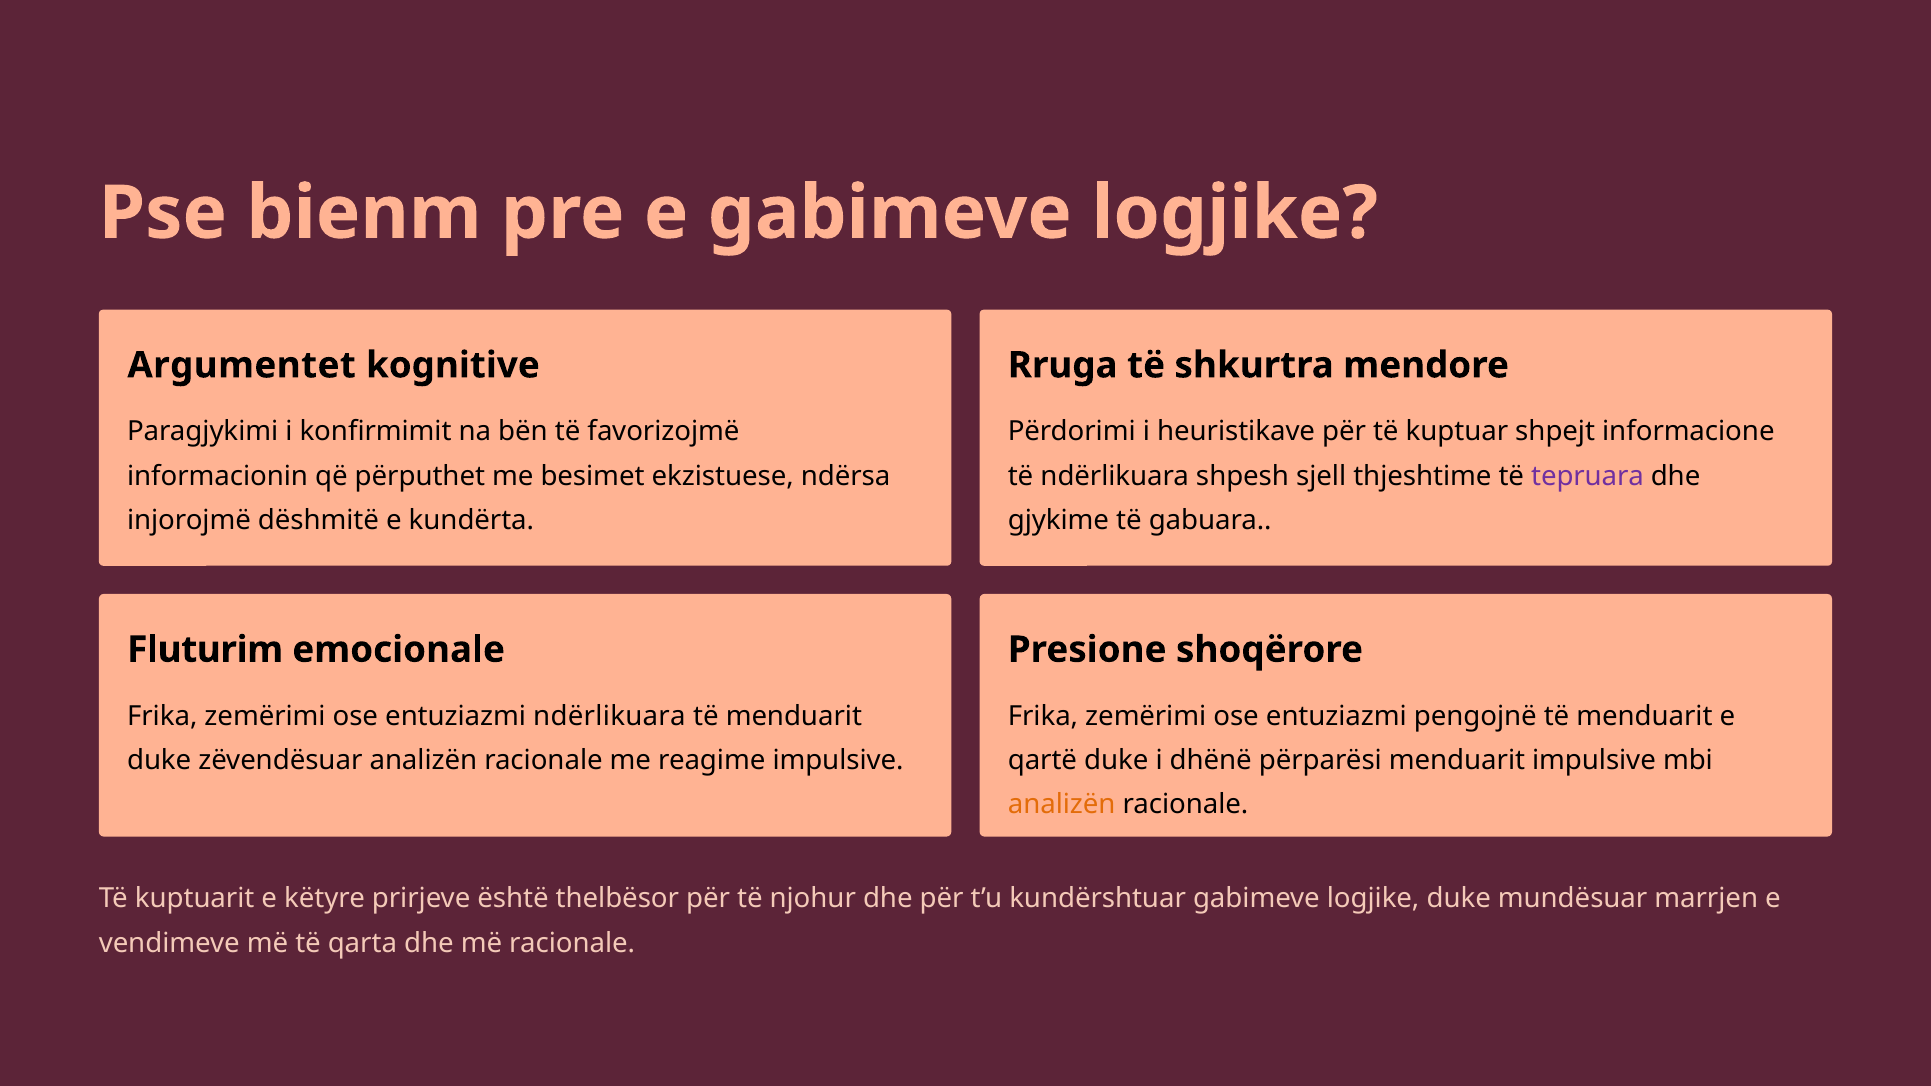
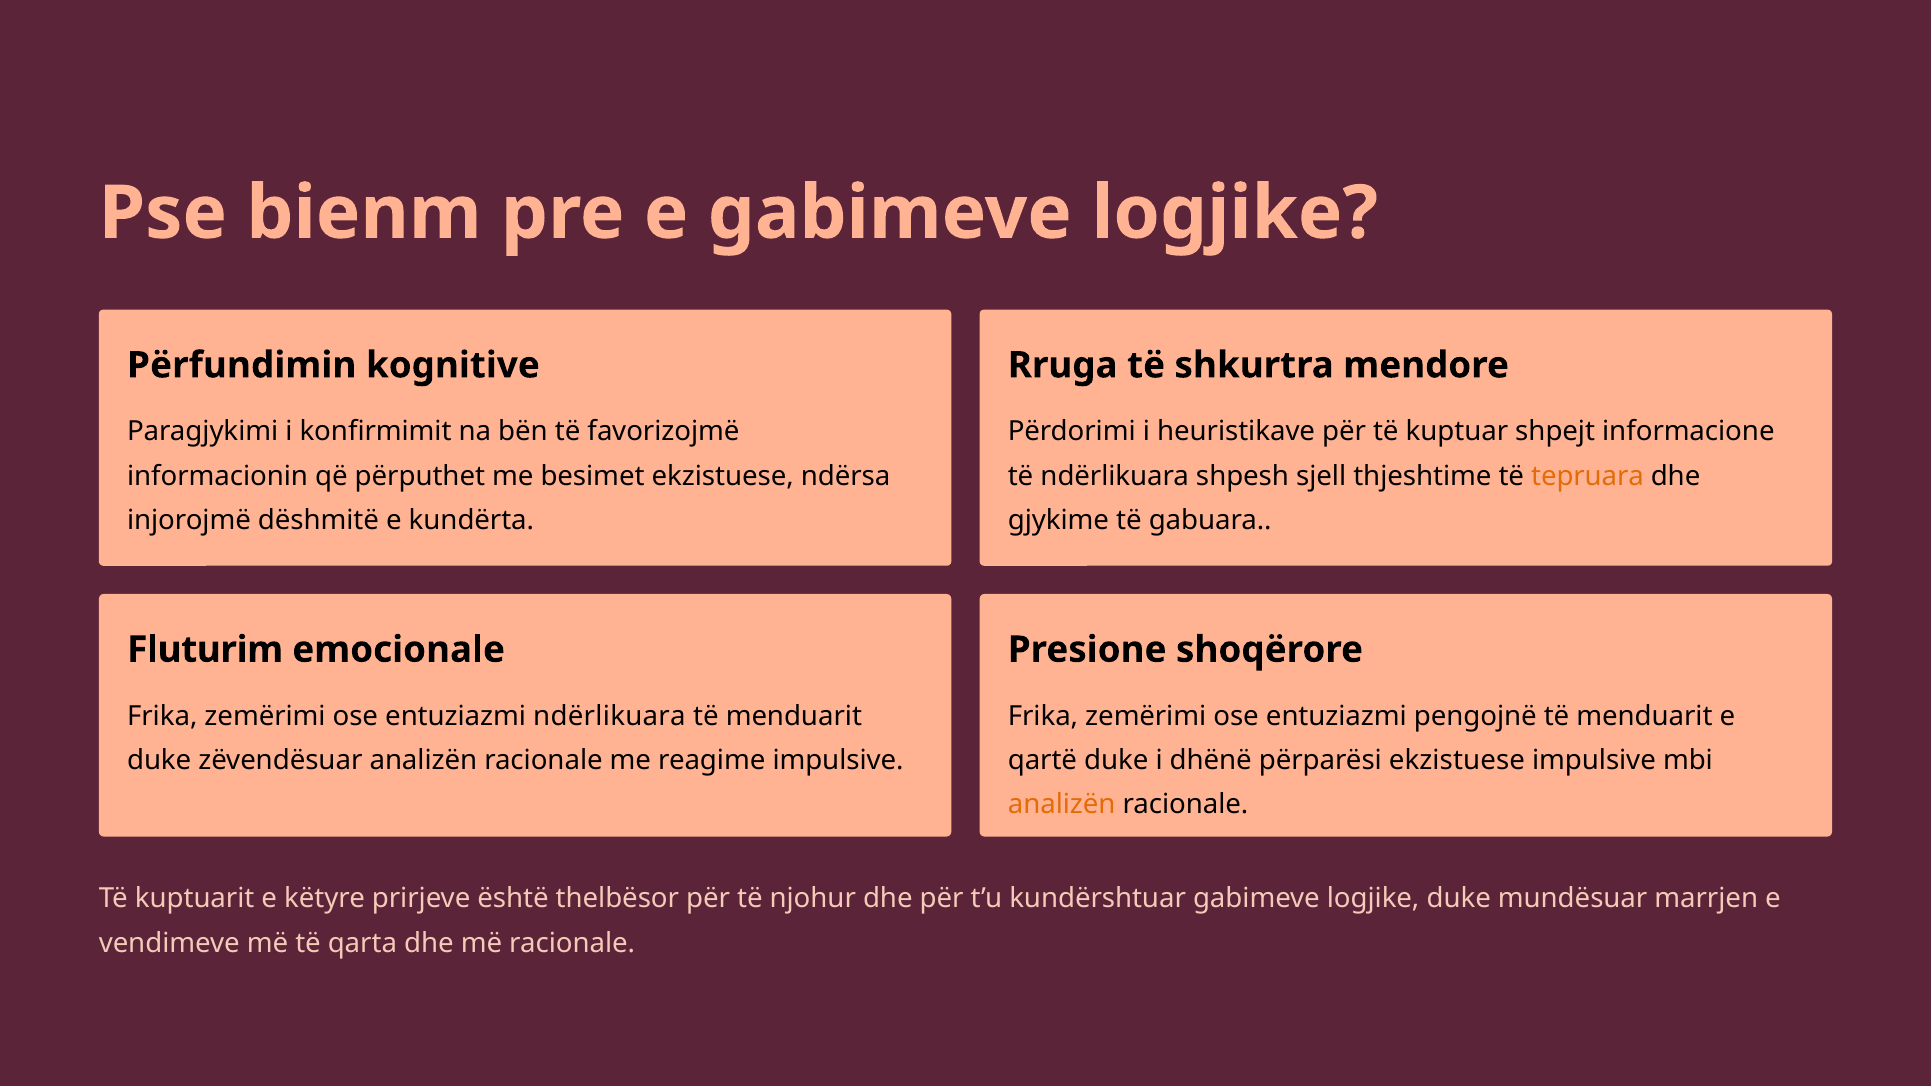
Argumentet: Argumentet -> Përfundimin (242, 365)
tepruara colour: purple -> orange (1588, 476)
përparësi menduarit: menduarit -> ekzistuese (1457, 761)
